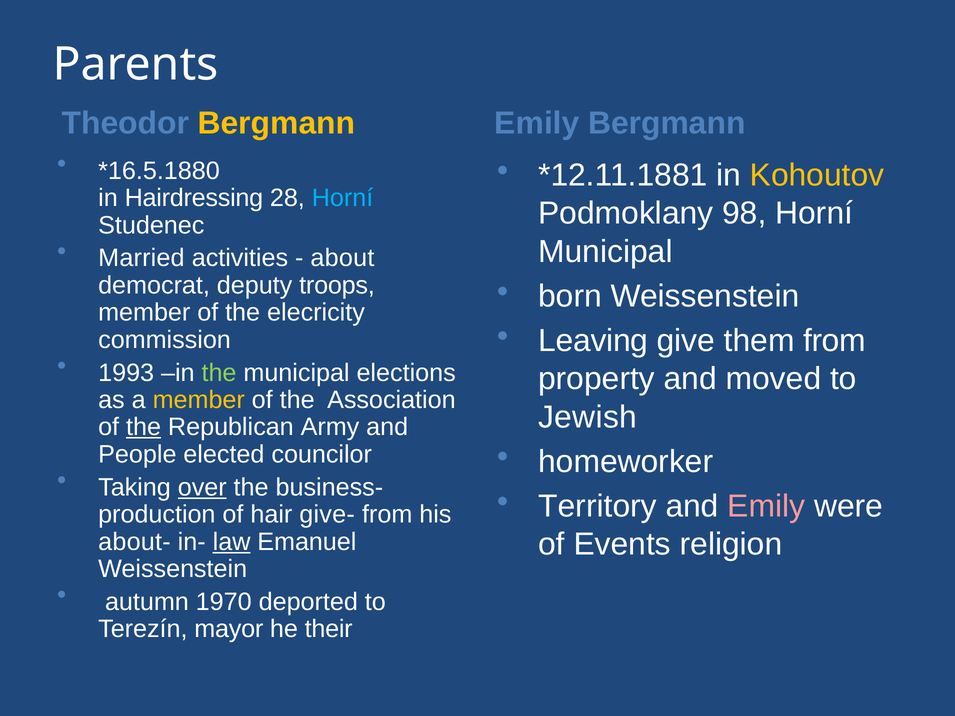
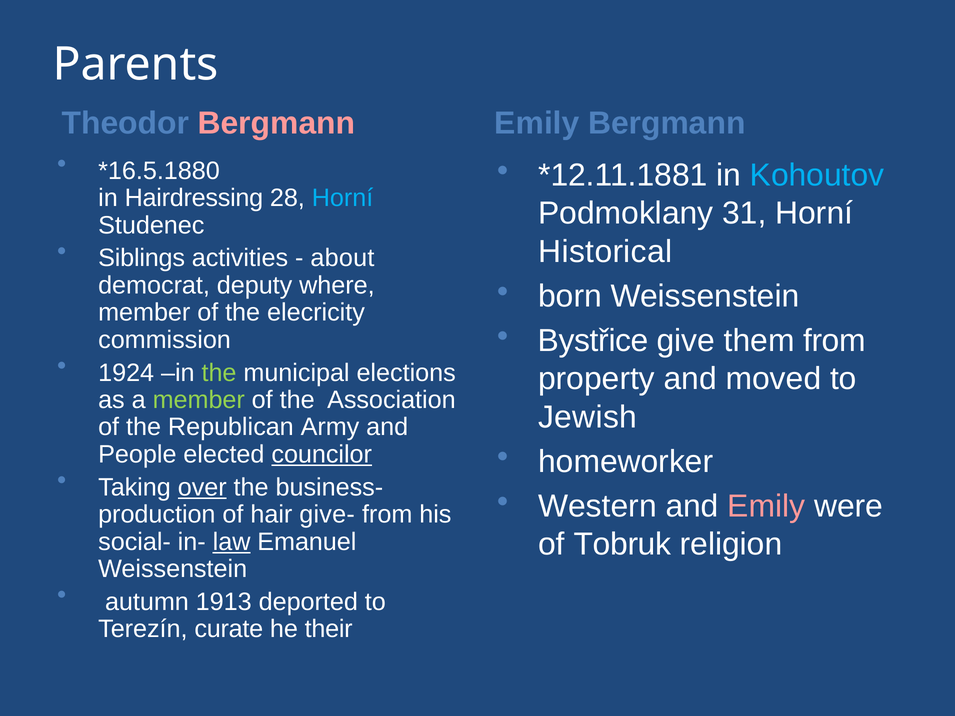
Bergmann colour: yellow -> pink (276, 123)
Kohoutov colour: yellow -> light blue (817, 175)
98: 98 -> 31 (744, 214)
Municipal: Municipal -> Historical (605, 252)
Married: Married -> Siblings (142, 258)
troops: troops -> where (337, 285)
Leaving: Leaving -> Bystřice (593, 341)
1993: 1993 -> 1924 (126, 373)
member colour: yellow -> light green (199, 400)
the underline: present -> none (144, 427)
councilor underline: none -> present (322, 455)
Territory: Territory -> Western (598, 506)
Events: Events -> Tobruk (622, 545)
about-: about- -> social- (135, 542)
1970: 1970 -> 1913 (224, 602)
mayor: mayor -> curate (229, 629)
